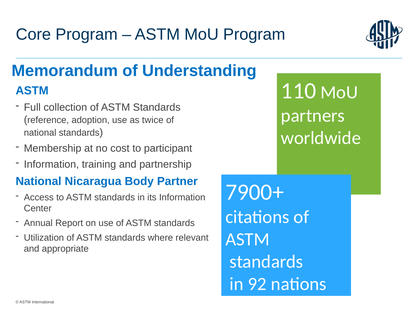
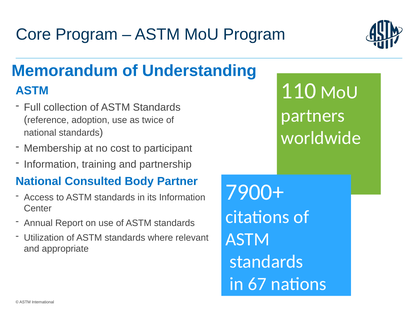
Nicaragua: Nicaragua -> Consulted (93, 181)
92: 92 -> 67 (257, 283)
